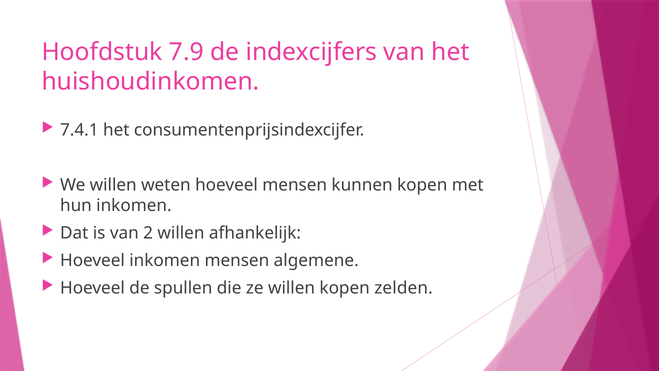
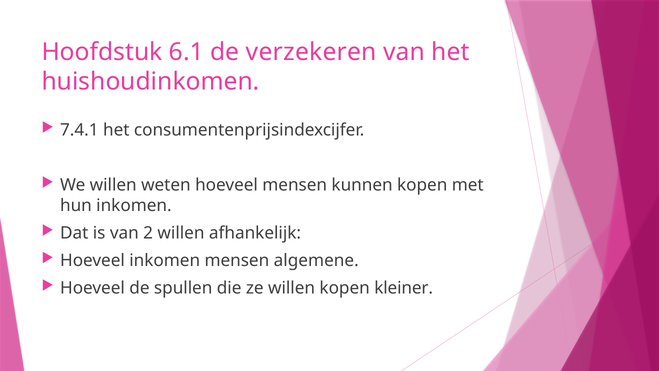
7.9: 7.9 -> 6.1 (186, 52)
indexcijfers: indexcijfers -> verzekeren (311, 52)
zelden: zelden -> kleiner (404, 288)
